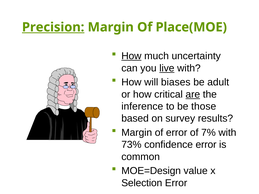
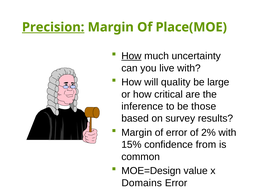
live underline: present -> none (167, 68)
biases: biases -> quality (176, 82)
adult: adult -> large (218, 82)
are underline: present -> none (193, 94)
7%: 7% -> 2% (208, 133)
73%: 73% -> 15% (131, 145)
confidence error: error -> from (206, 145)
Selection: Selection -> Domains (142, 183)
